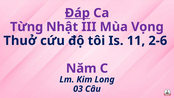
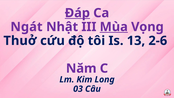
Từng: Từng -> Ngát (26, 27)
Mùa underline: none -> present (114, 27)
11: 11 -> 13 (136, 41)
